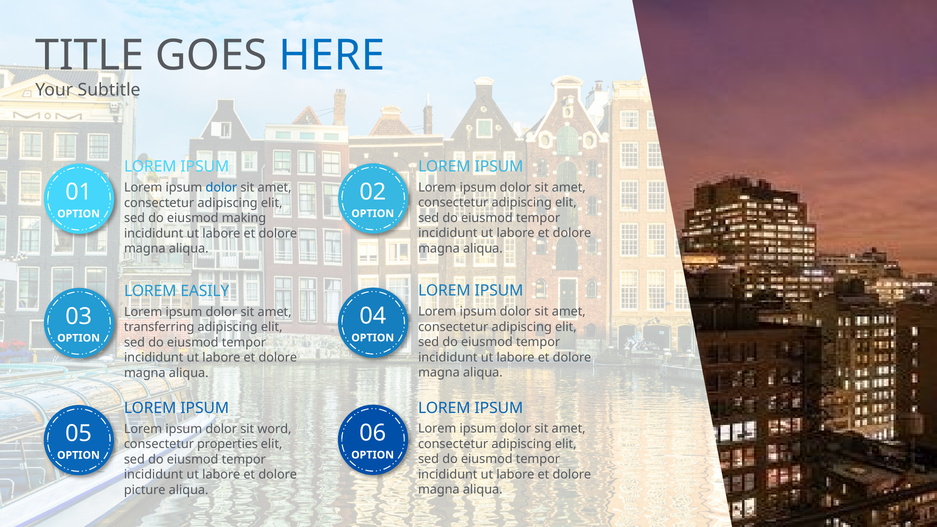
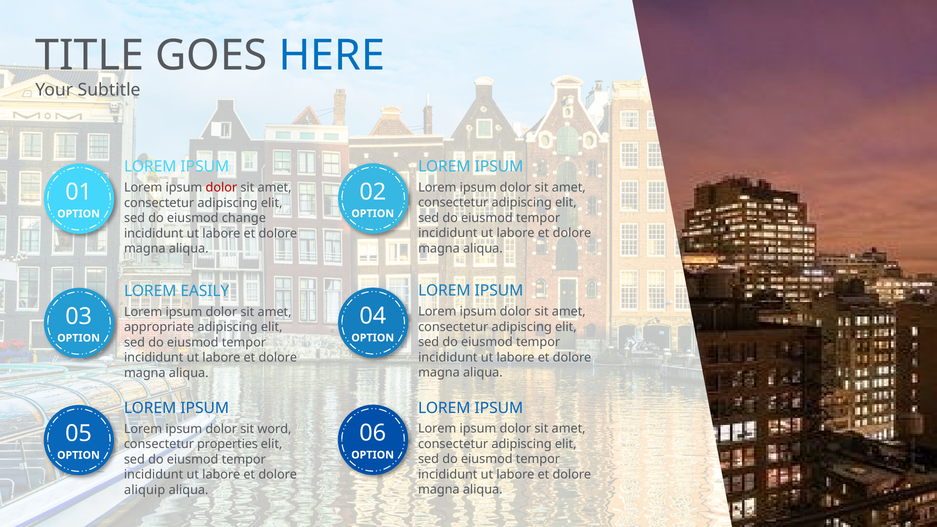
dolor colour: blue -> red (221, 188)
making: making -> change (244, 218)
transferring: transferring -> appropriate (159, 327)
picture: picture -> aliquip (145, 490)
